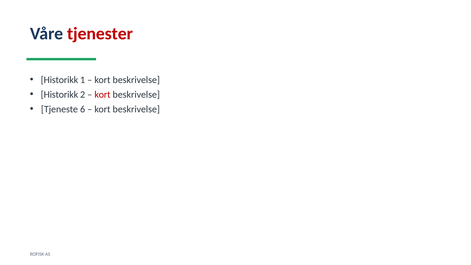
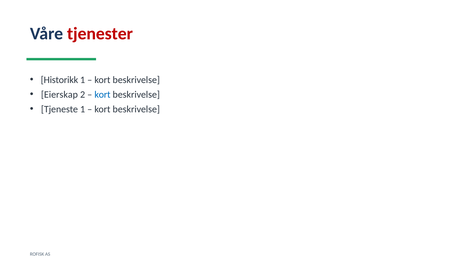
Historikk: Historikk -> Eierskap (59, 95)
kort colour: red -> blue (102, 95)
Tjeneste 6: 6 -> 1 (83, 109)
